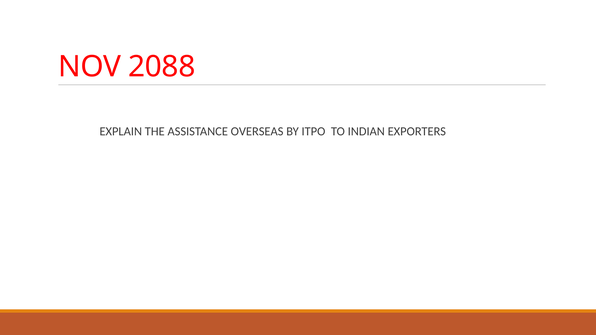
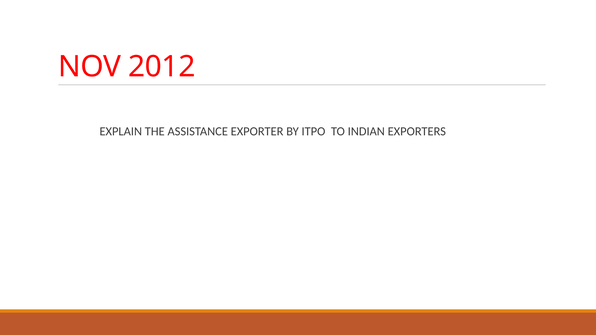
2088: 2088 -> 2012 (162, 67)
OVERSEAS: OVERSEAS -> EXPORTER (257, 131)
